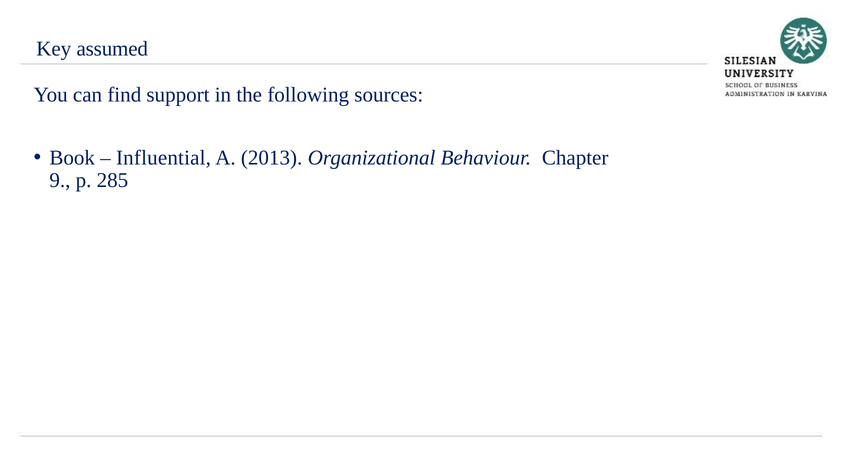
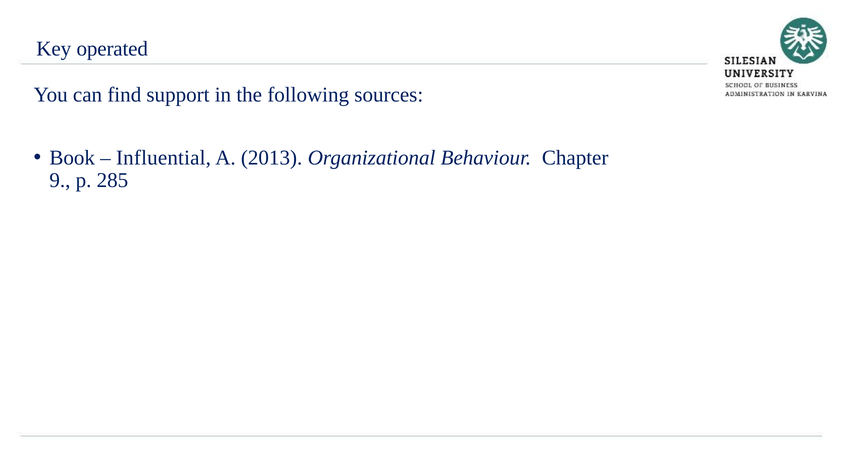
assumed: assumed -> operated (112, 49)
